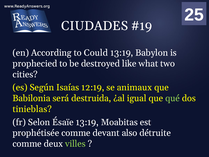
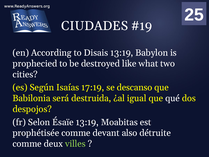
Could: Could -> Disais (96, 53)
12:19: 12:19 -> 17:19 (93, 87)
animaux: animaux -> descanso (134, 87)
qué colour: light green -> white (173, 98)
tinieblas: tinieblas -> despojos (32, 109)
